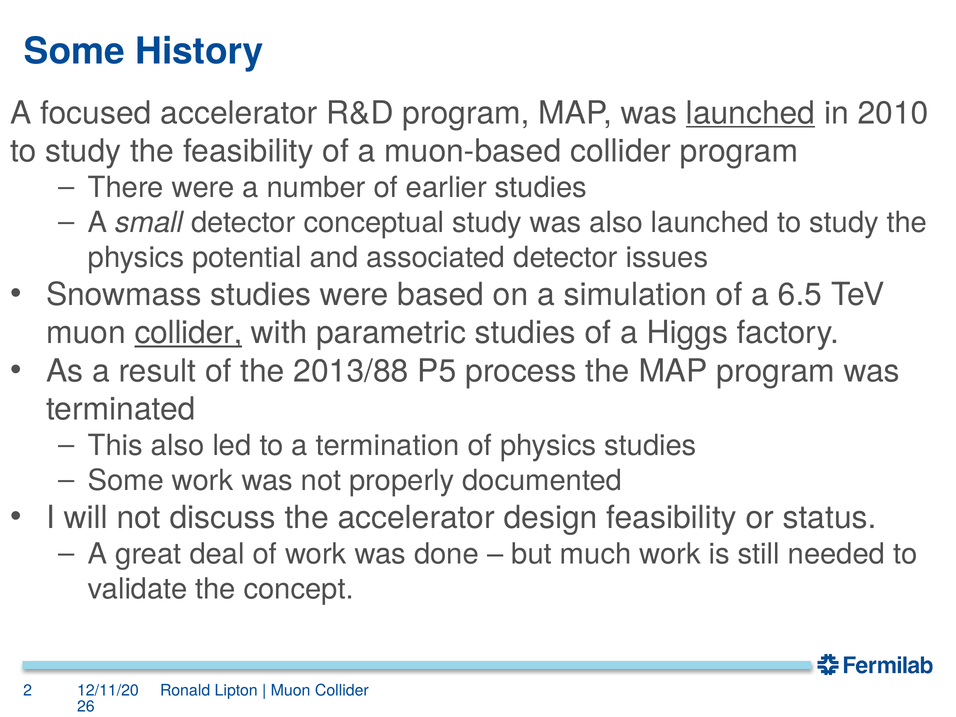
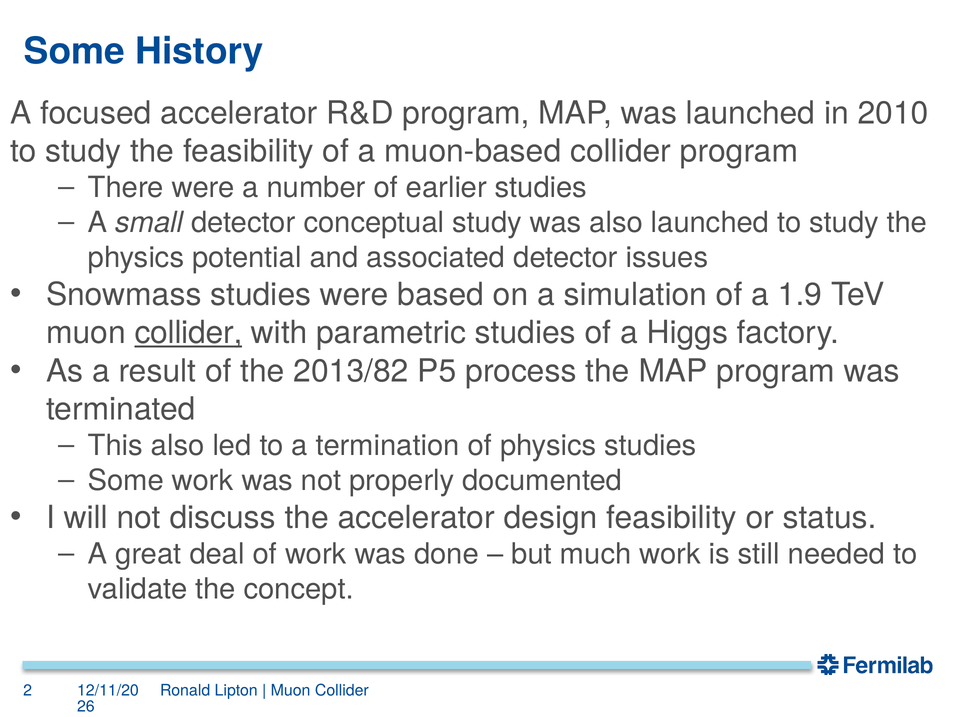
launched underline: present -> none (751, 113)
6.5: 6.5 -> 1.9 (800, 295)
2013/88: 2013/88 -> 2013/82 (351, 371)
